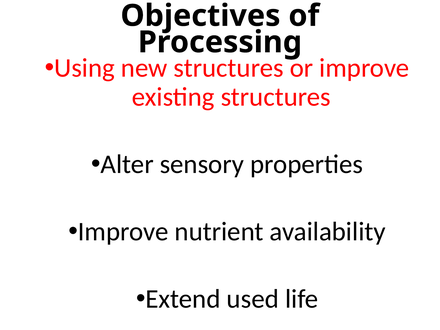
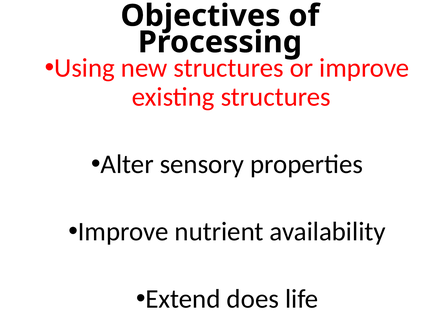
used: used -> does (253, 299)
